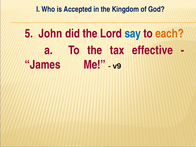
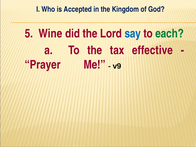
John: John -> Wine (50, 34)
each colour: orange -> green (170, 34)
James: James -> Prayer (43, 65)
